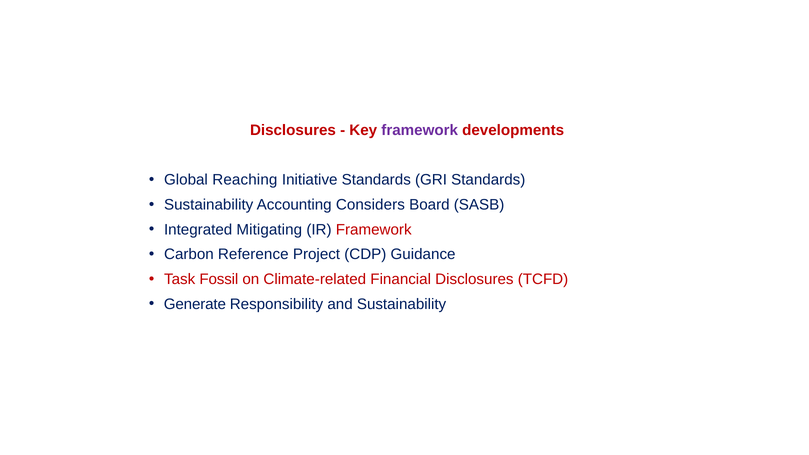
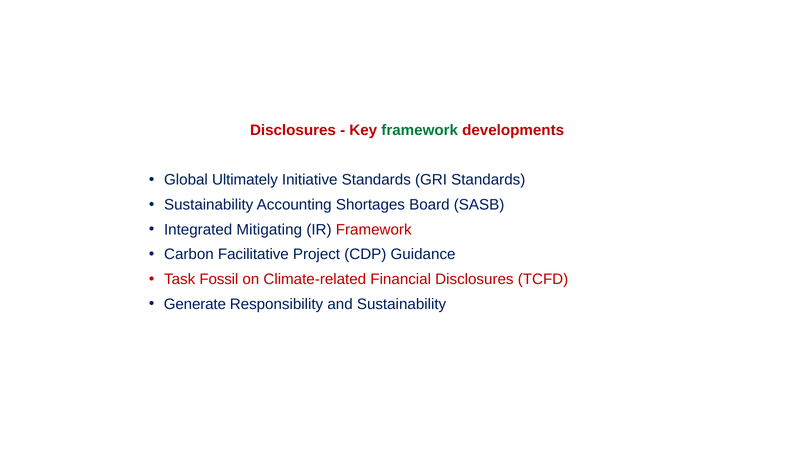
framework colour: purple -> green (420, 130)
Reaching: Reaching -> Ultimately (245, 180)
Considers: Considers -> Shortages (370, 205)
Reference: Reference -> Facilitative (253, 254)
